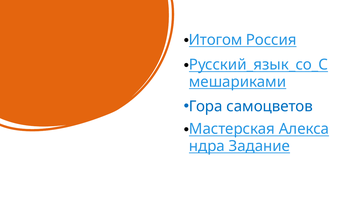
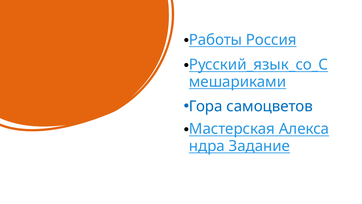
Итогом: Итогом -> Работы (216, 40)
